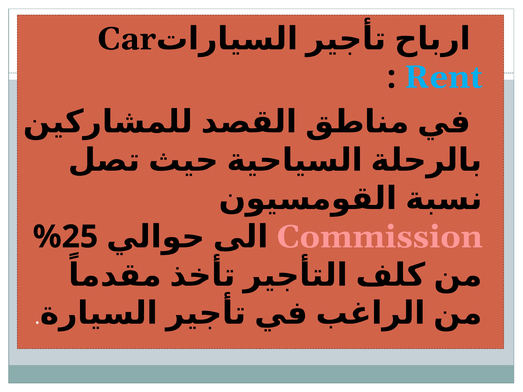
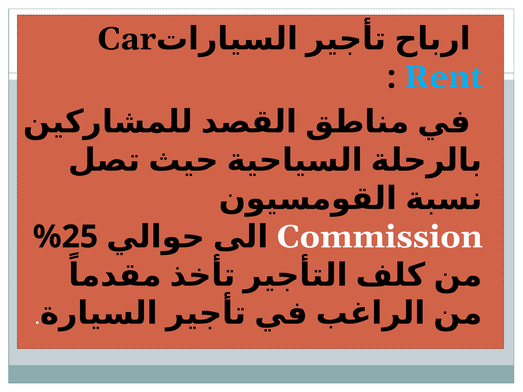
Commission colour: pink -> white (380, 237)
